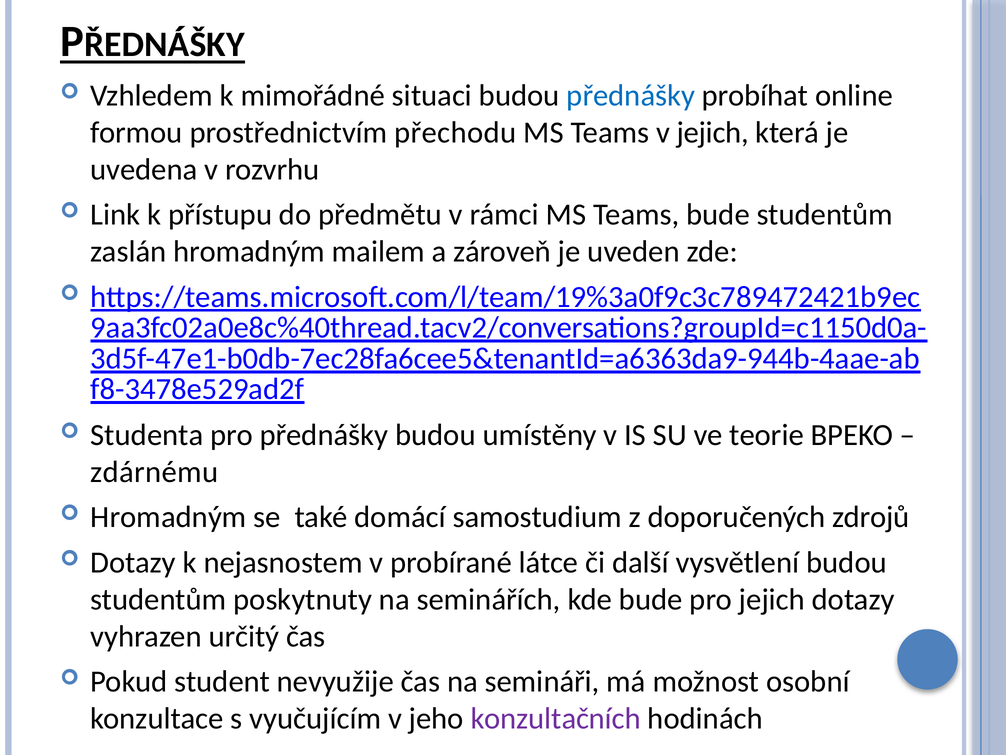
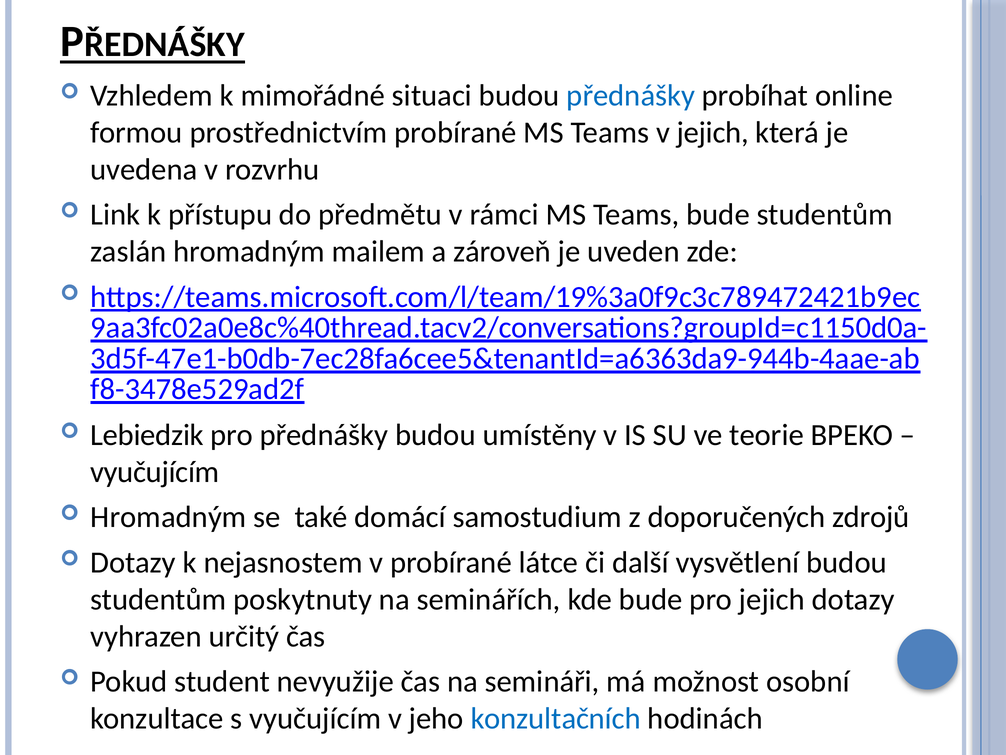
prostřednictvím přechodu: přechodu -> probírané (455, 133)
Studenta: Studenta -> Lebiedzik (147, 435)
zdárnému: zdárnému -> vyučujícím (155, 472)
konzultačních colour: purple -> blue (556, 718)
